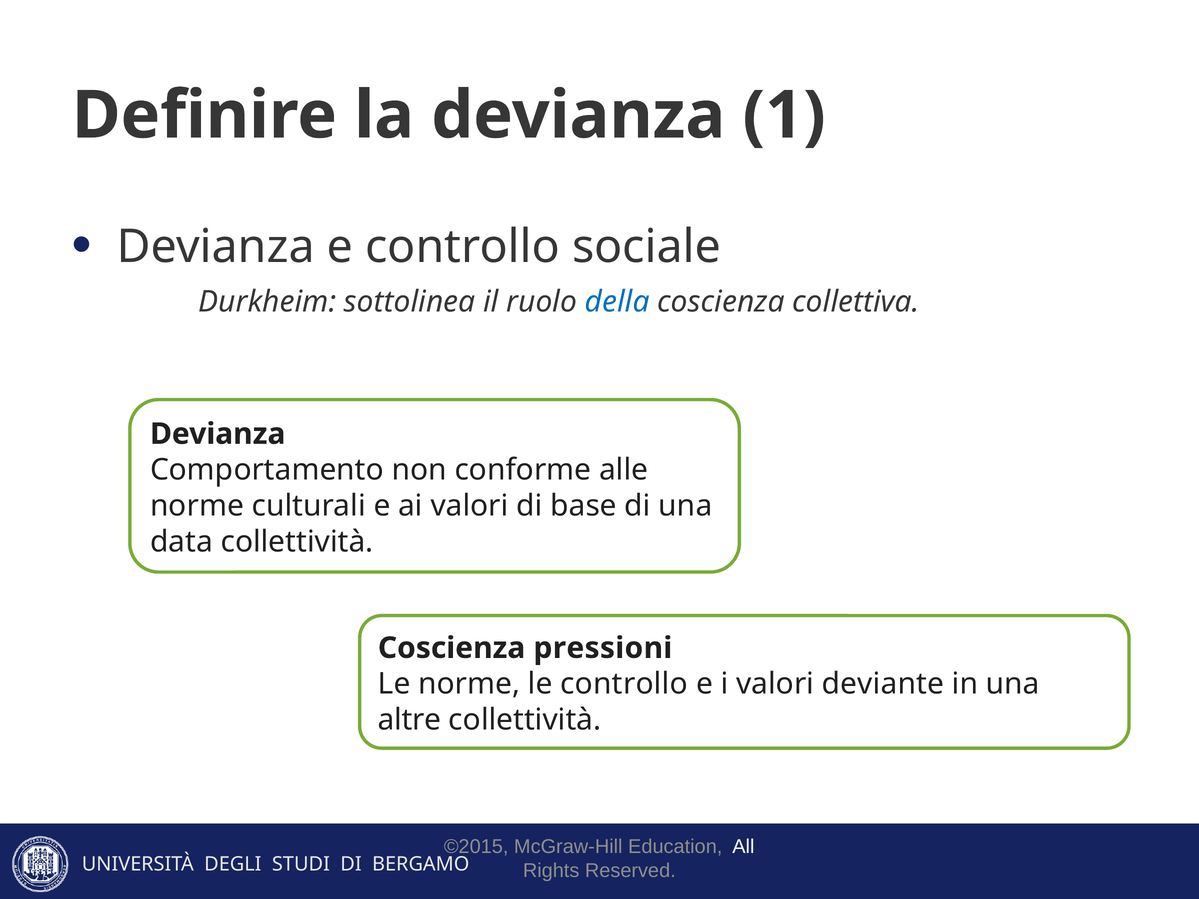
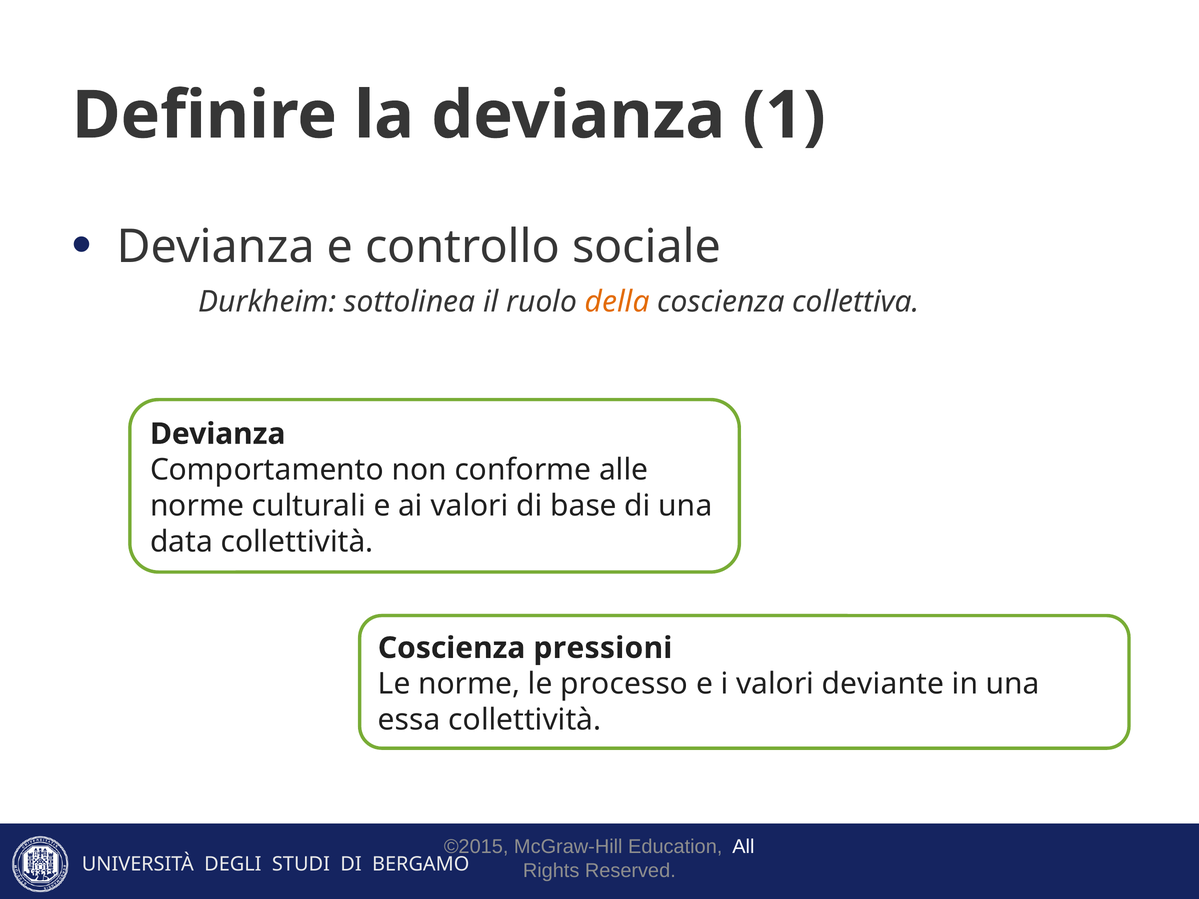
della colour: blue -> orange (617, 302)
le controllo: controllo -> processo (624, 684)
altre: altre -> essa (409, 720)
